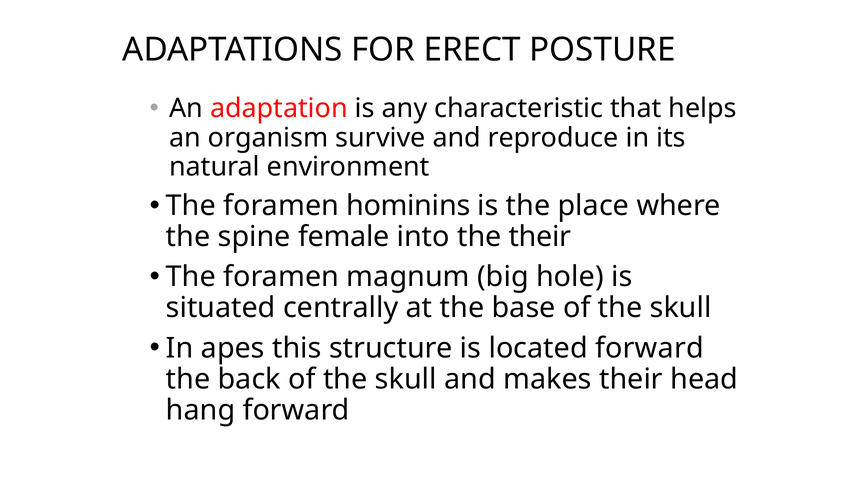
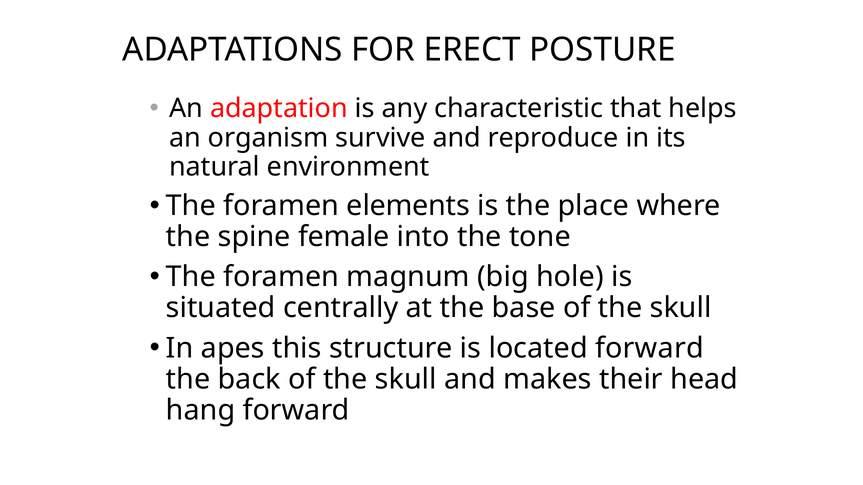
hominins: hominins -> elements (408, 206)
the their: their -> tone (540, 237)
